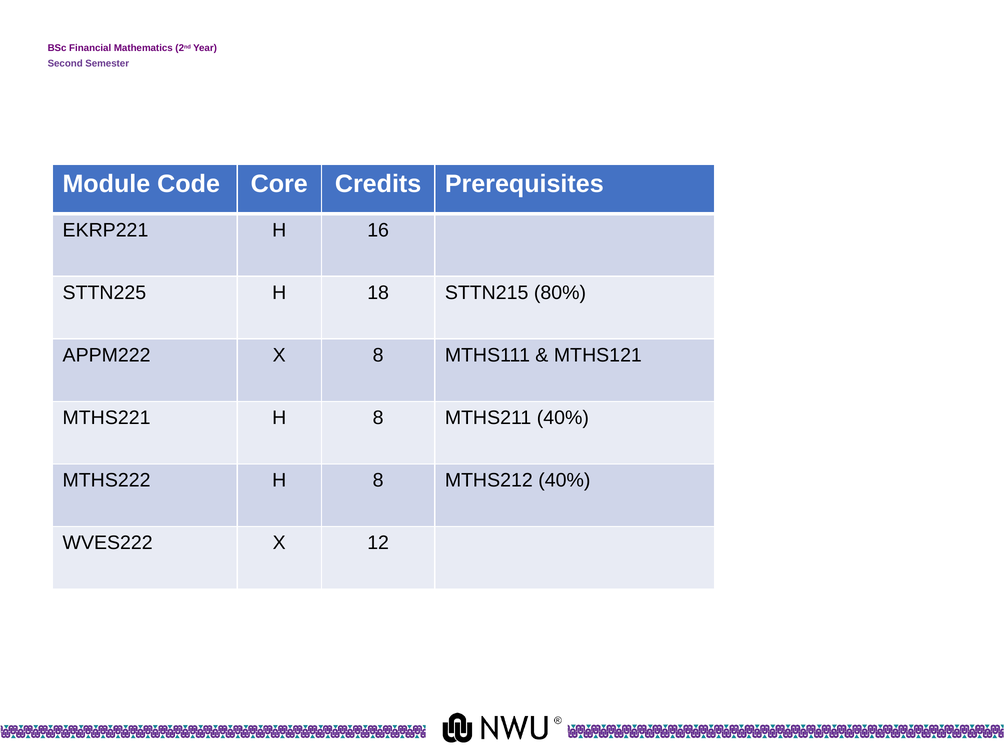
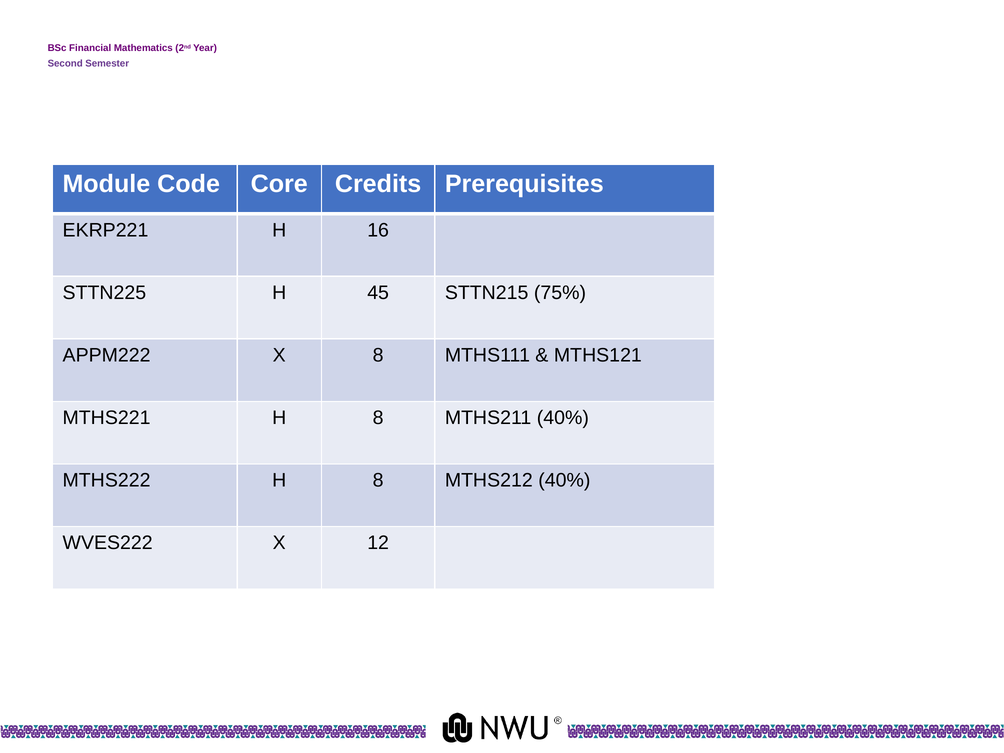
18: 18 -> 45 (378, 293)
80%: 80% -> 75% (560, 293)
